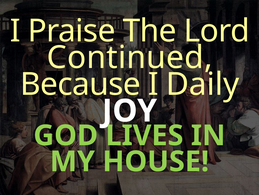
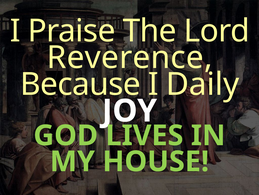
Continued: Continued -> Reverence (130, 57)
